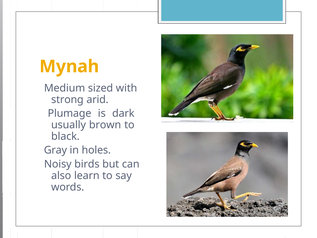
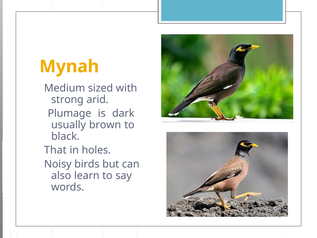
Gray: Gray -> That (55, 150)
